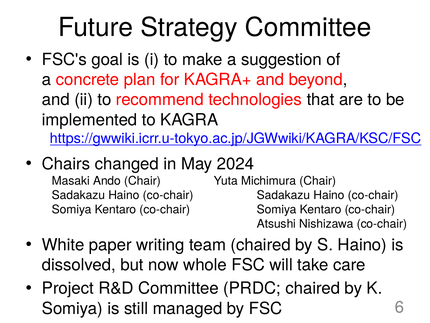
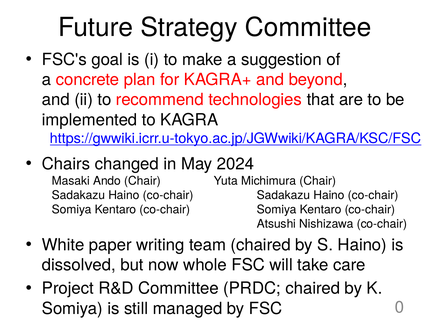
6: 6 -> 0 (400, 307)
